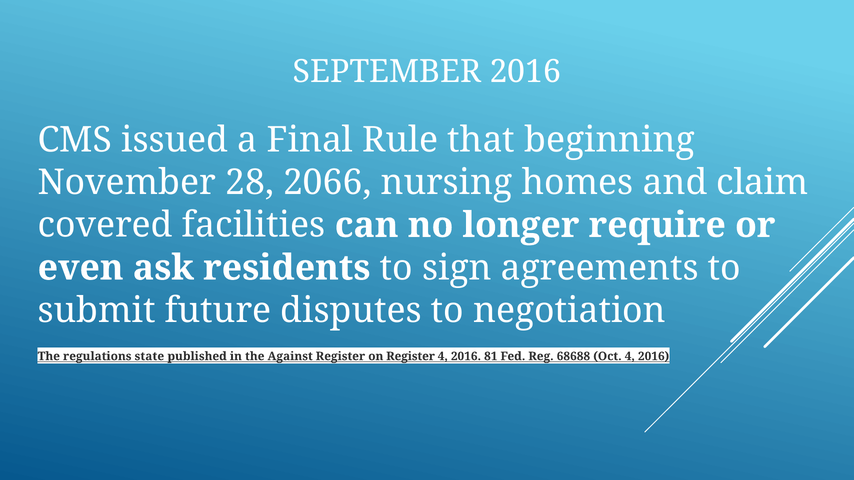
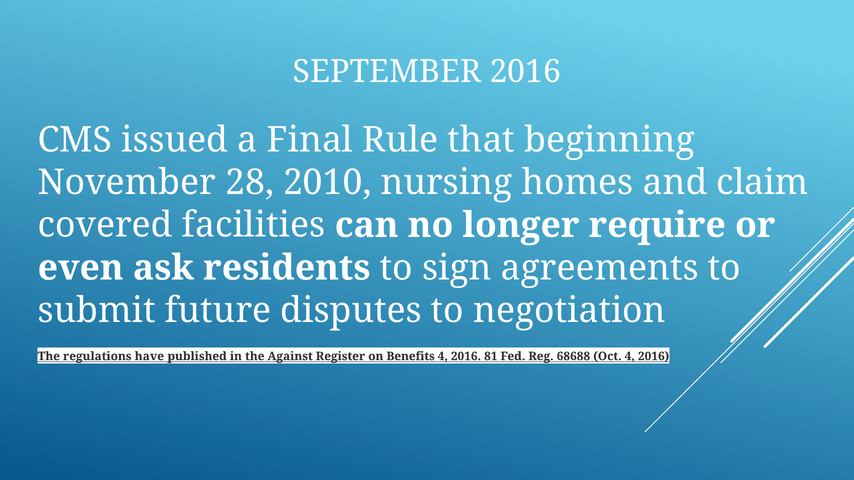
2066: 2066 -> 2010 (327, 183)
state: state -> have (149, 357)
on Register: Register -> Benefits (411, 357)
